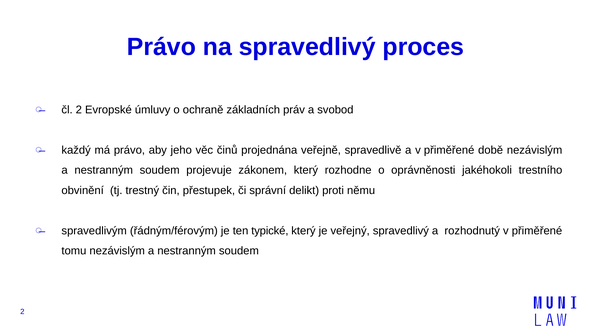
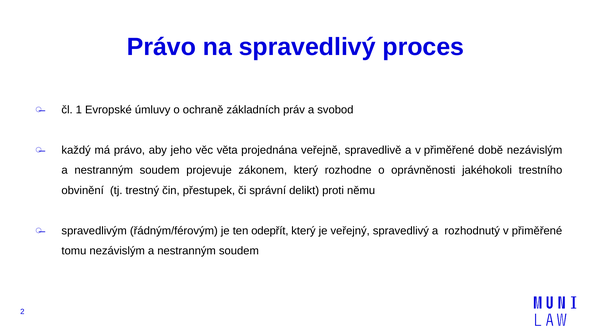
čl 2: 2 -> 1 (79, 110)
činů: činů -> věta (227, 150)
typické: typické -> odepřít (270, 231)
